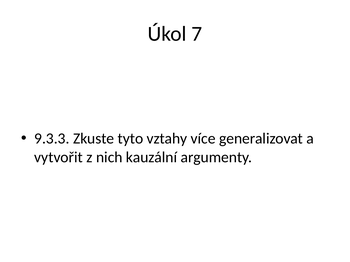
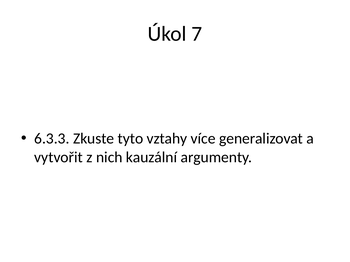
9.3.3: 9.3.3 -> 6.3.3 (52, 139)
